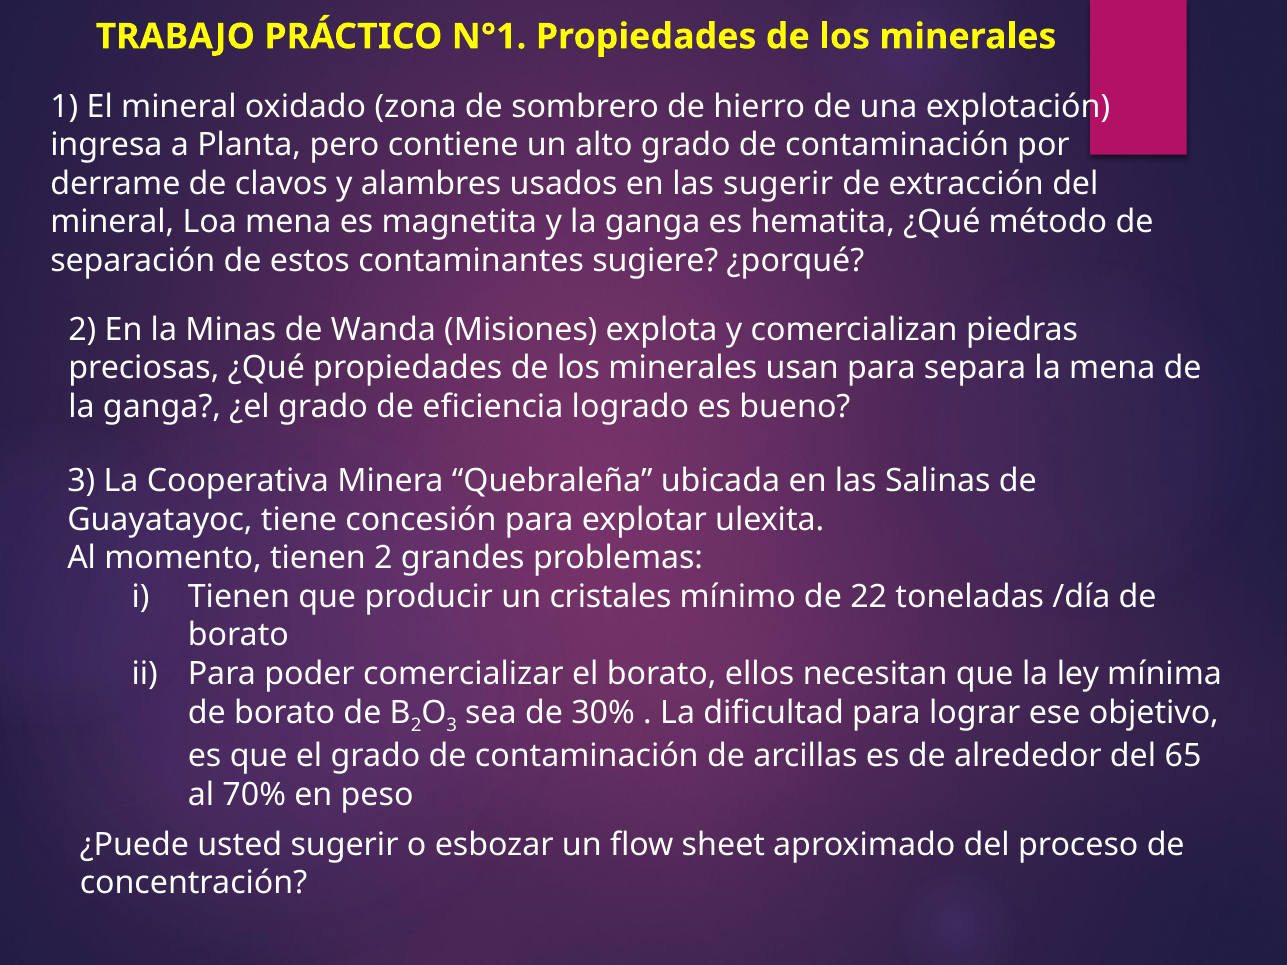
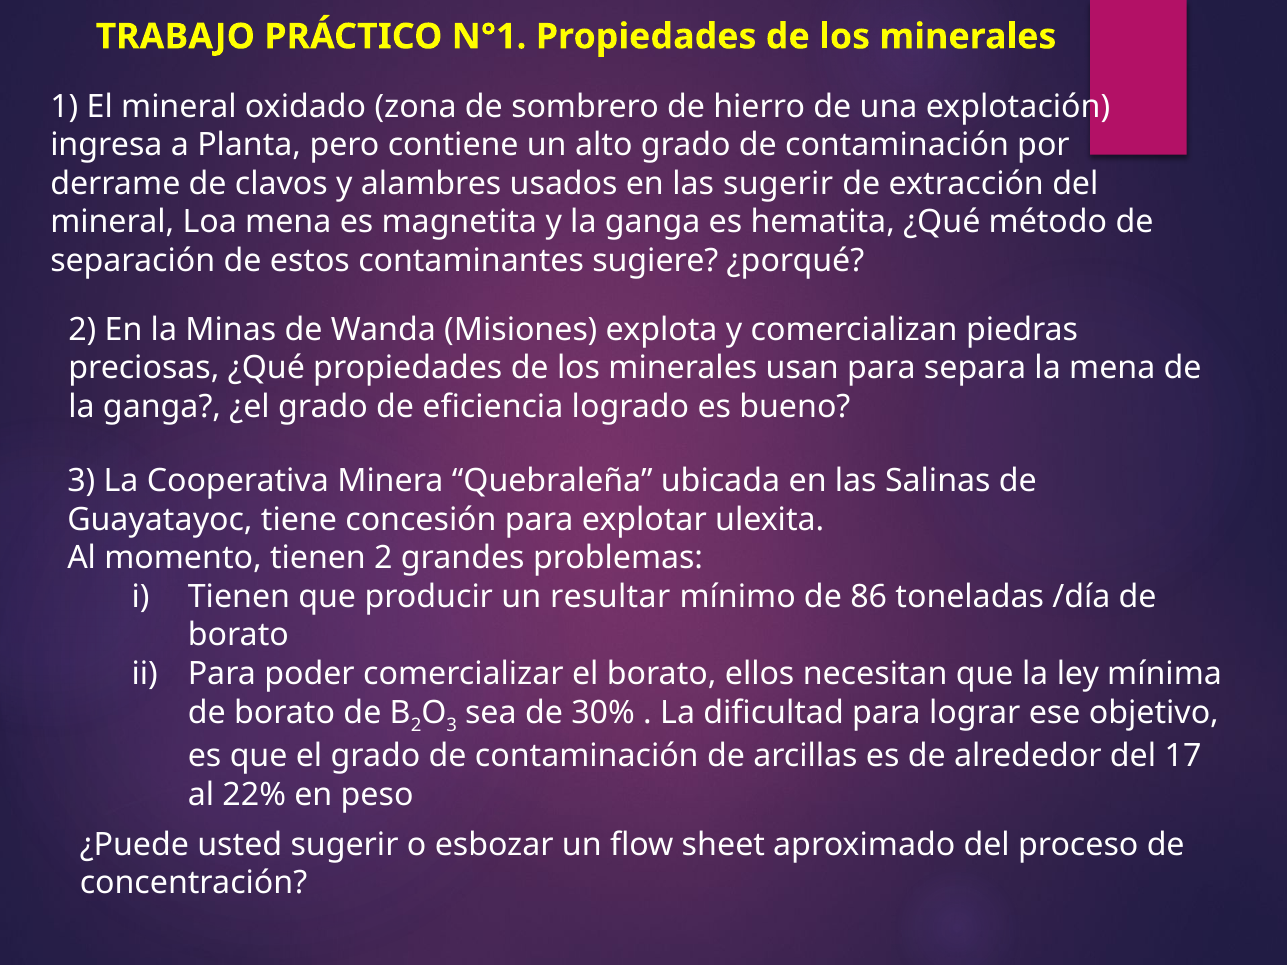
cristales: cristales -> resultar (610, 597)
22: 22 -> 86 (869, 597)
65: 65 -> 17 (1183, 757)
70%: 70% -> 22% (254, 795)
